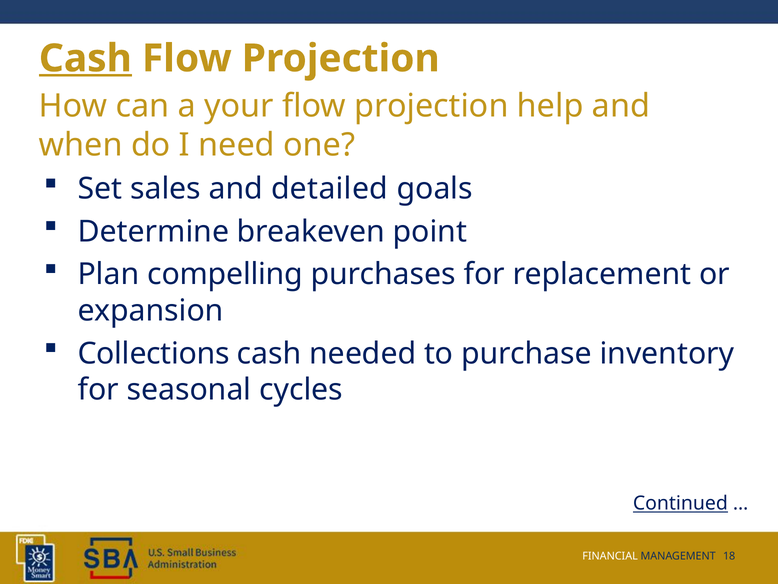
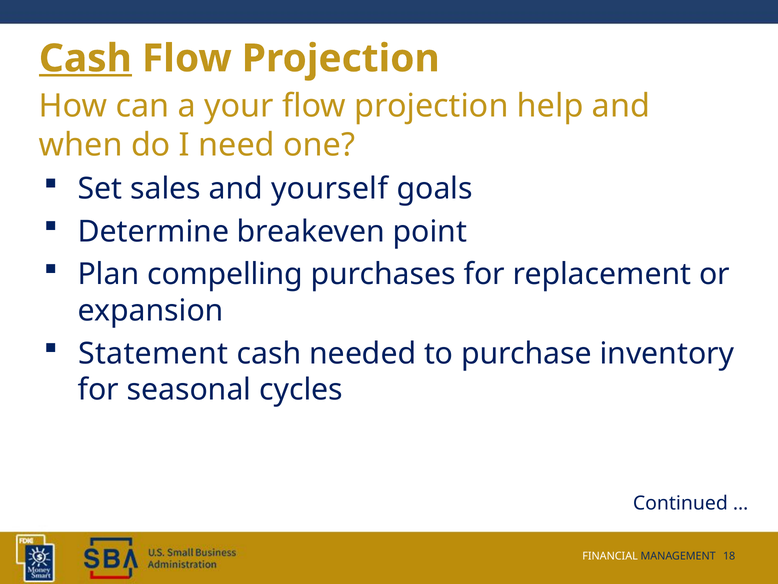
detailed: detailed -> yourself (330, 189)
Collections: Collections -> Statement (153, 353)
Continued underline: present -> none (680, 503)
